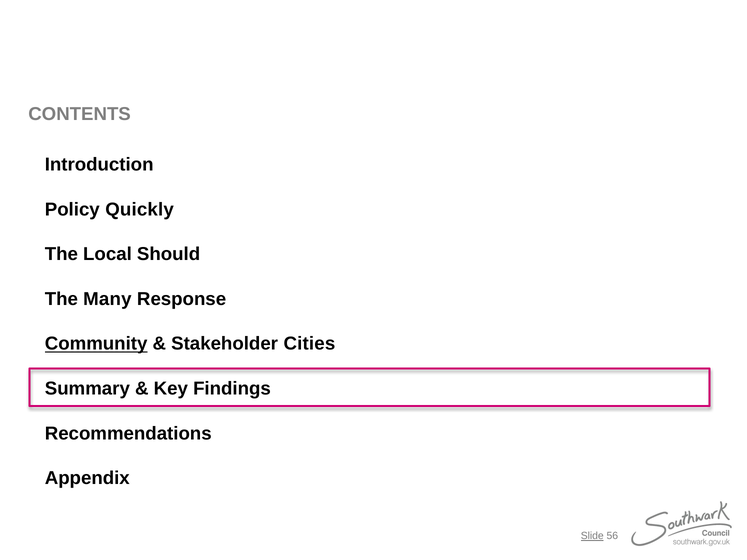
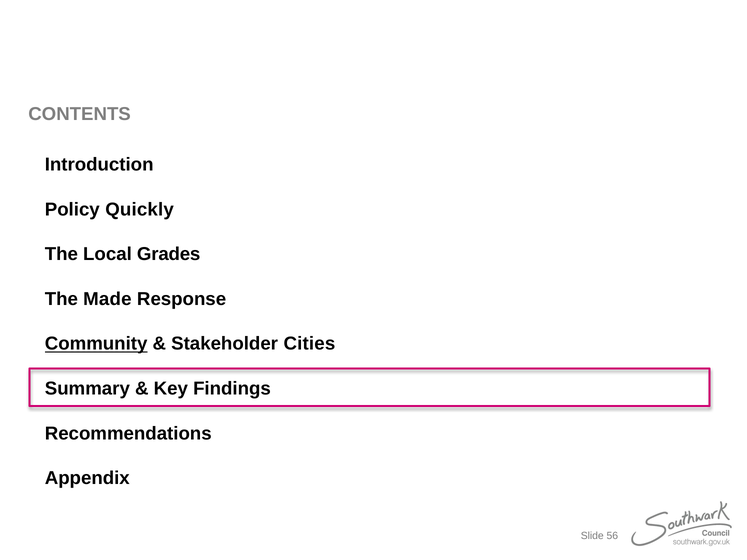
Should: Should -> Grades (169, 254)
Many: Many -> Made (107, 299)
Slide underline: present -> none (592, 536)
